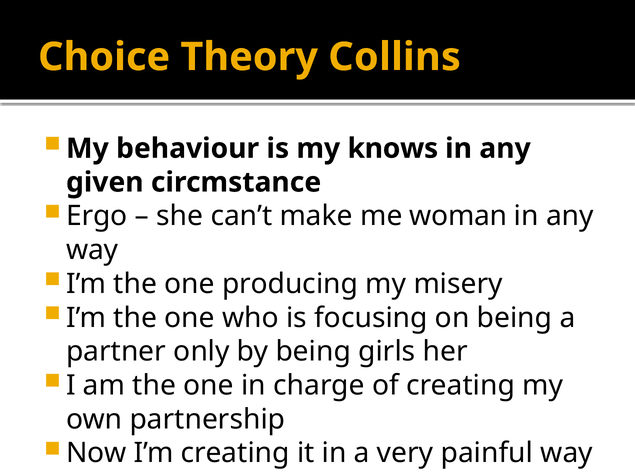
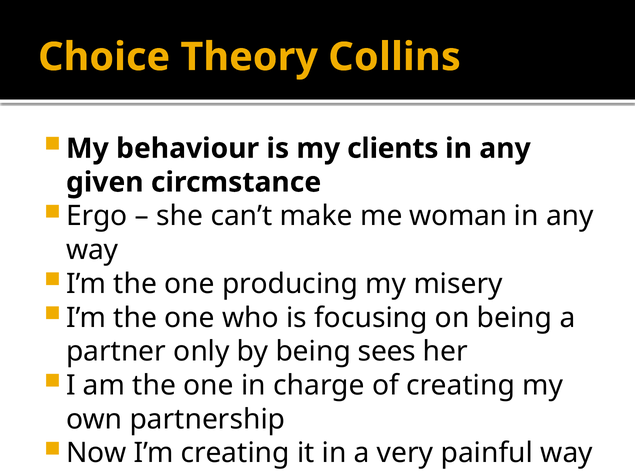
knows: knows -> clients (393, 149)
girls: girls -> sees (387, 352)
